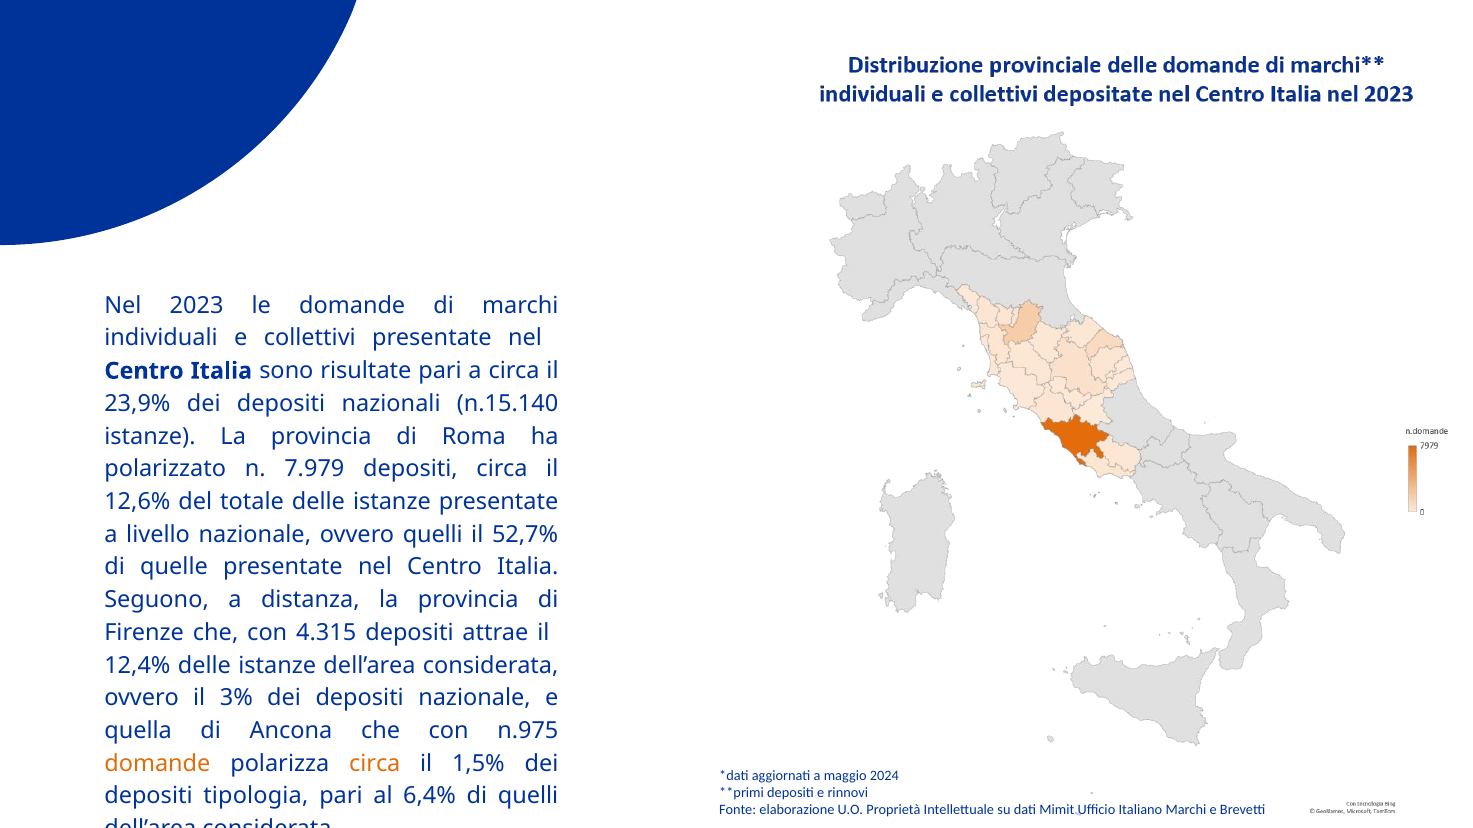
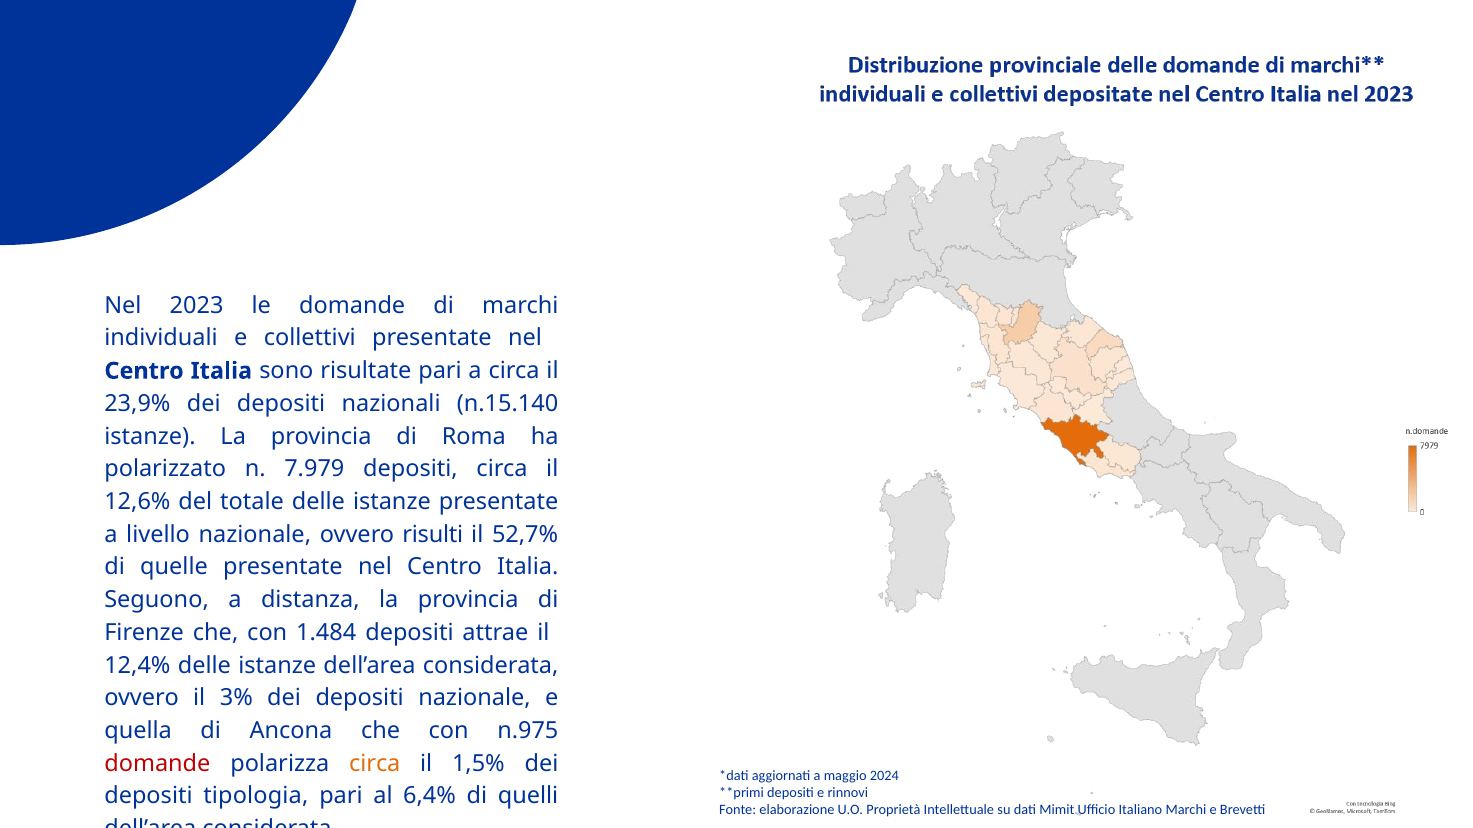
ovvero quelli: quelli -> risulti (433, 535)
4.315: 4.315 -> 1.484 (326, 633)
domande colour: orange -> red (157, 764)
